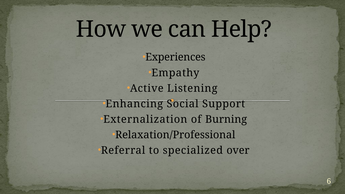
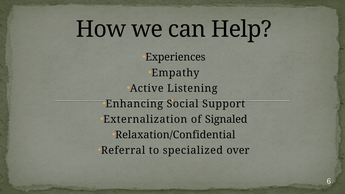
Burning: Burning -> Signaled (226, 119)
Relaxation/Professional: Relaxation/Professional -> Relaxation/Confidential (175, 135)
